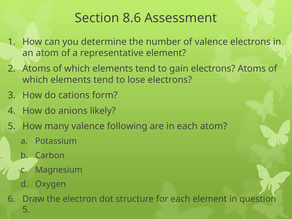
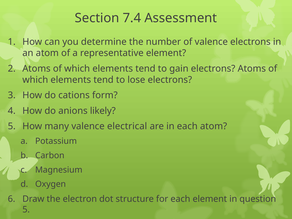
8.6: 8.6 -> 7.4 (132, 18)
following: following -> electrical (127, 126)
